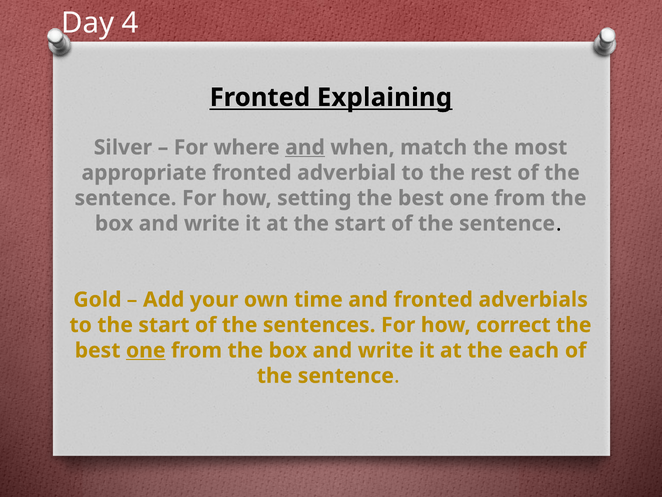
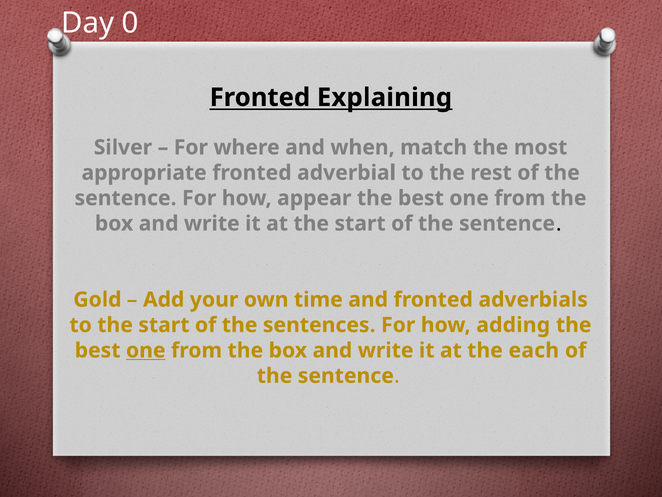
4: 4 -> 0 (130, 23)
and underline: present -> none (305, 147)
setting: setting -> appear (314, 198)
correct: correct -> adding (513, 325)
